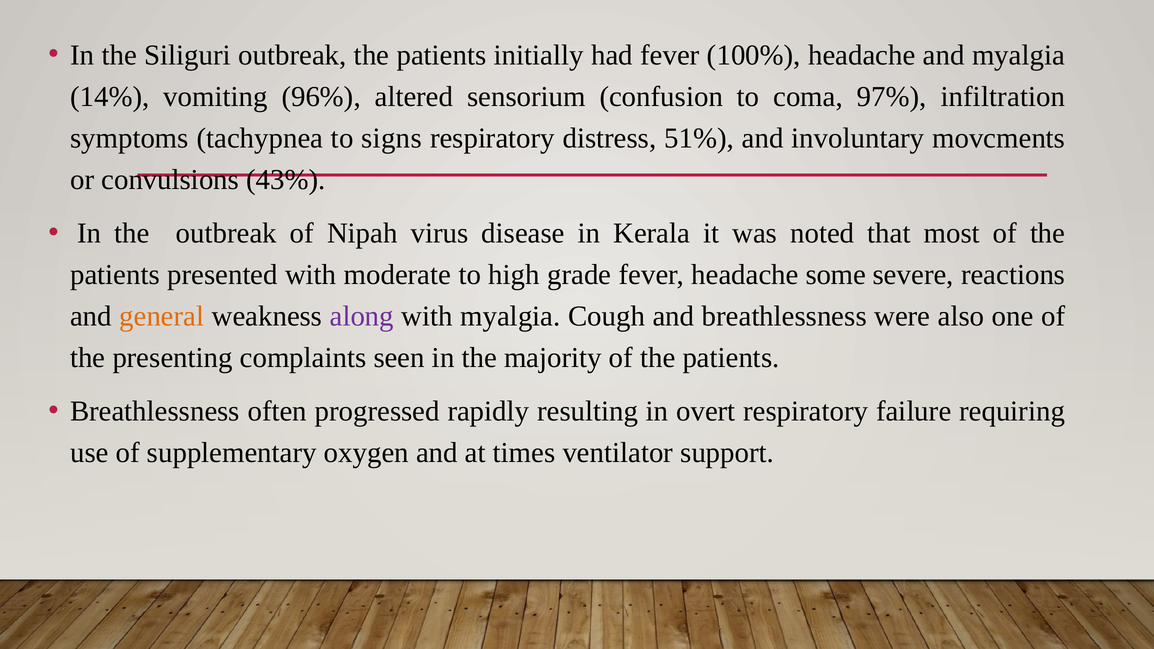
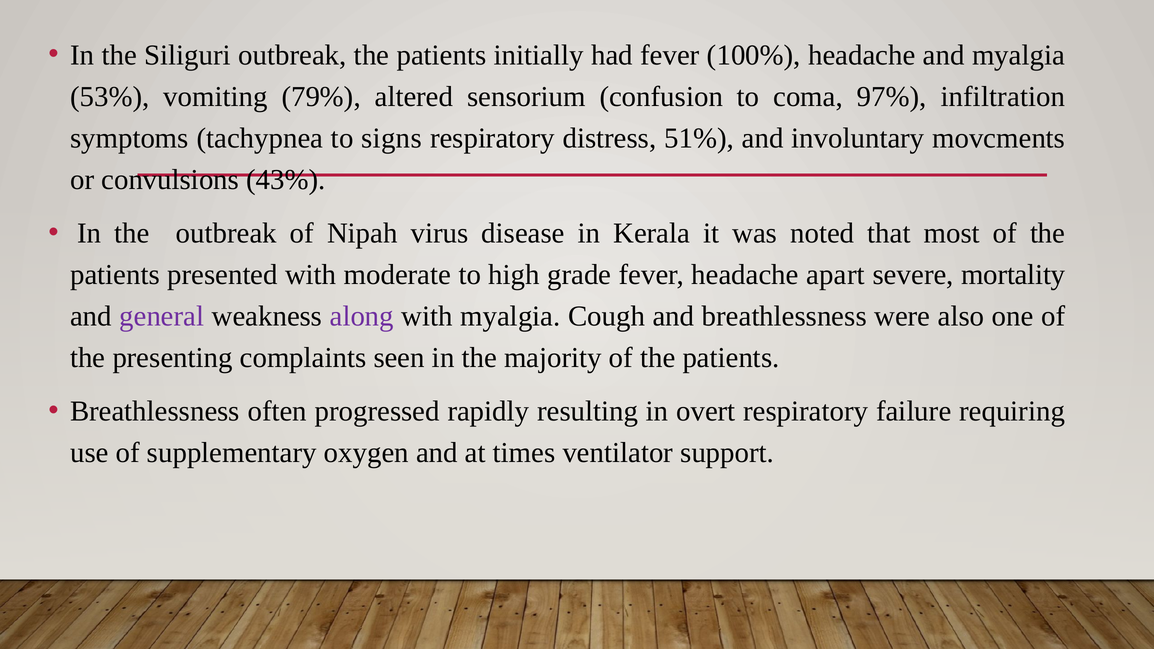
14%: 14% -> 53% (110, 97)
96%: 96% -> 79% (321, 97)
some: some -> apart (836, 275)
reactions: reactions -> mortality (1013, 275)
general colour: orange -> purple (162, 316)
